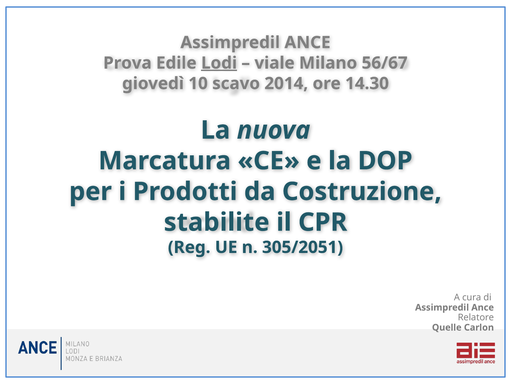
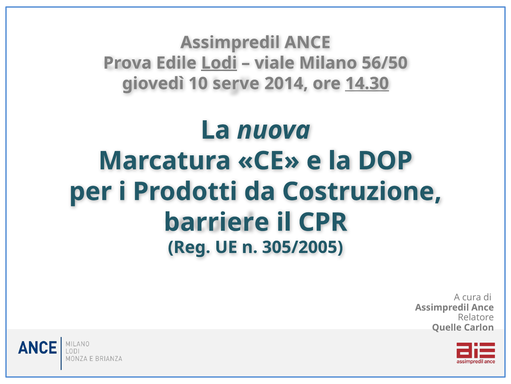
56/67: 56/67 -> 56/50 (385, 63)
scavo: scavo -> serve (236, 83)
14.30 underline: none -> present (367, 83)
stabilite: stabilite -> barriere (217, 222)
305/2051: 305/2051 -> 305/2005 (303, 247)
